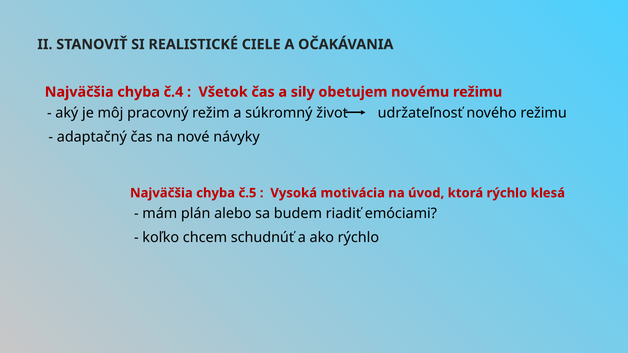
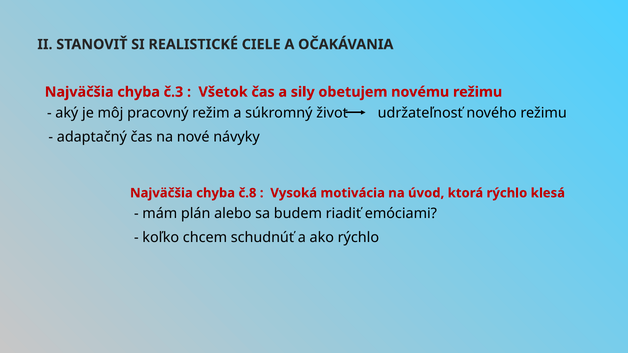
č.4: č.4 -> č.3 (173, 92)
č.5: č.5 -> č.8 (247, 193)
